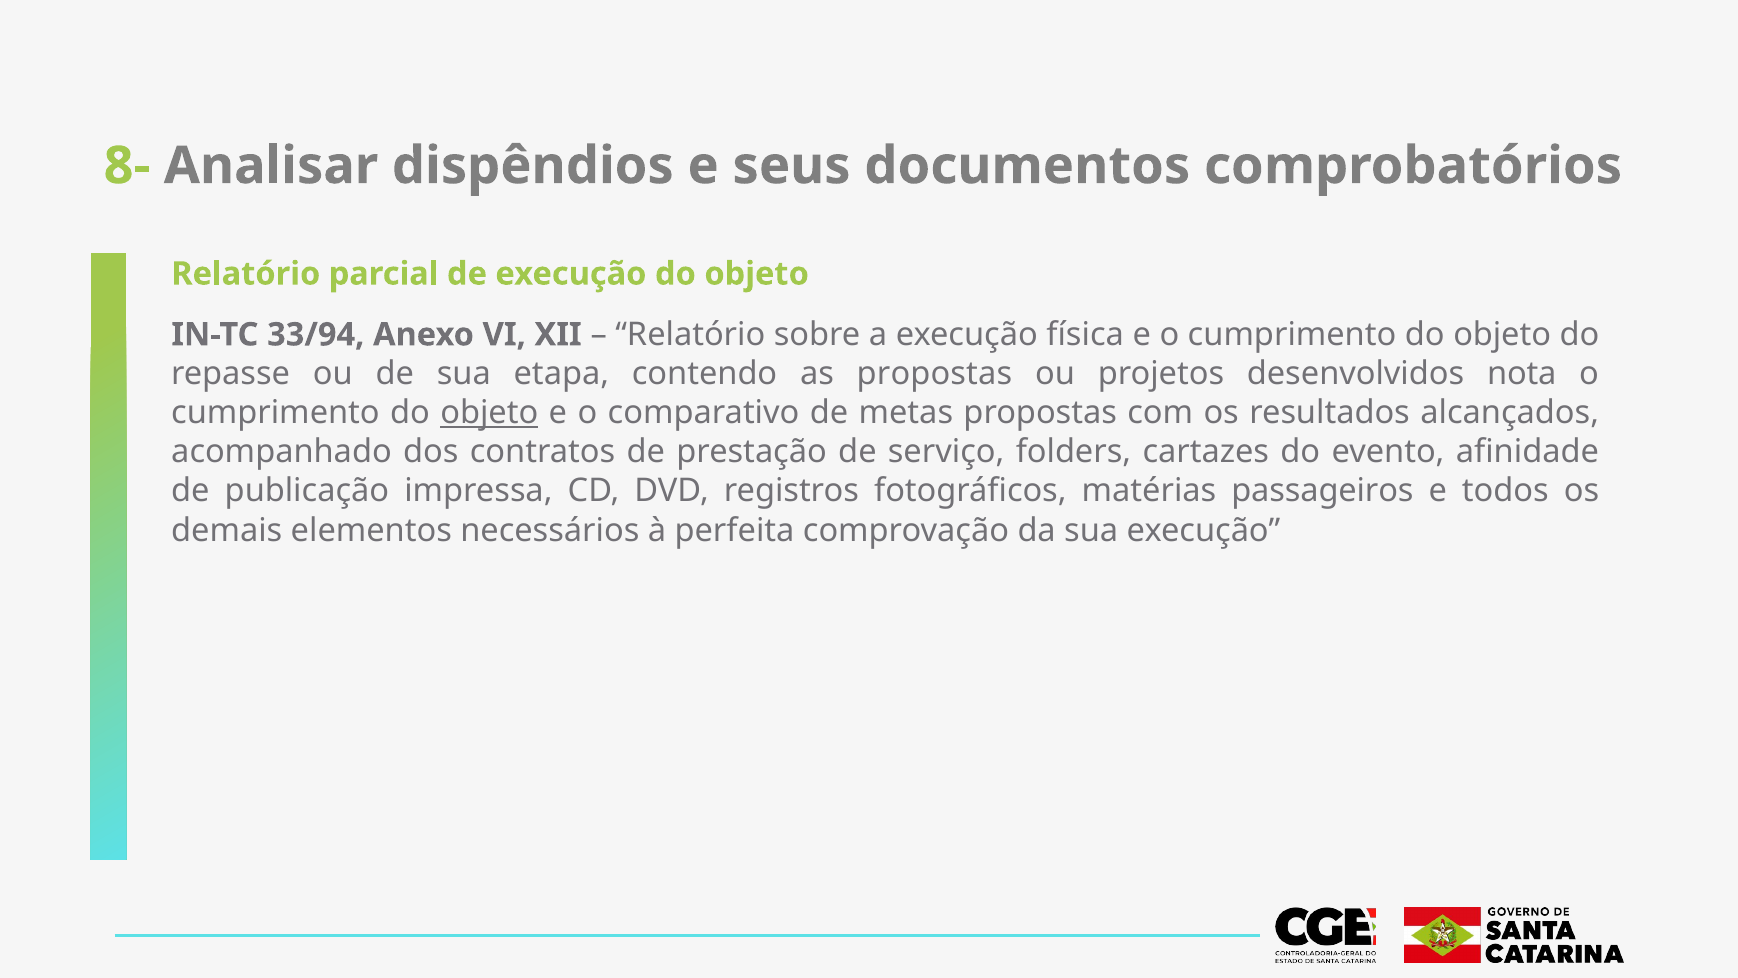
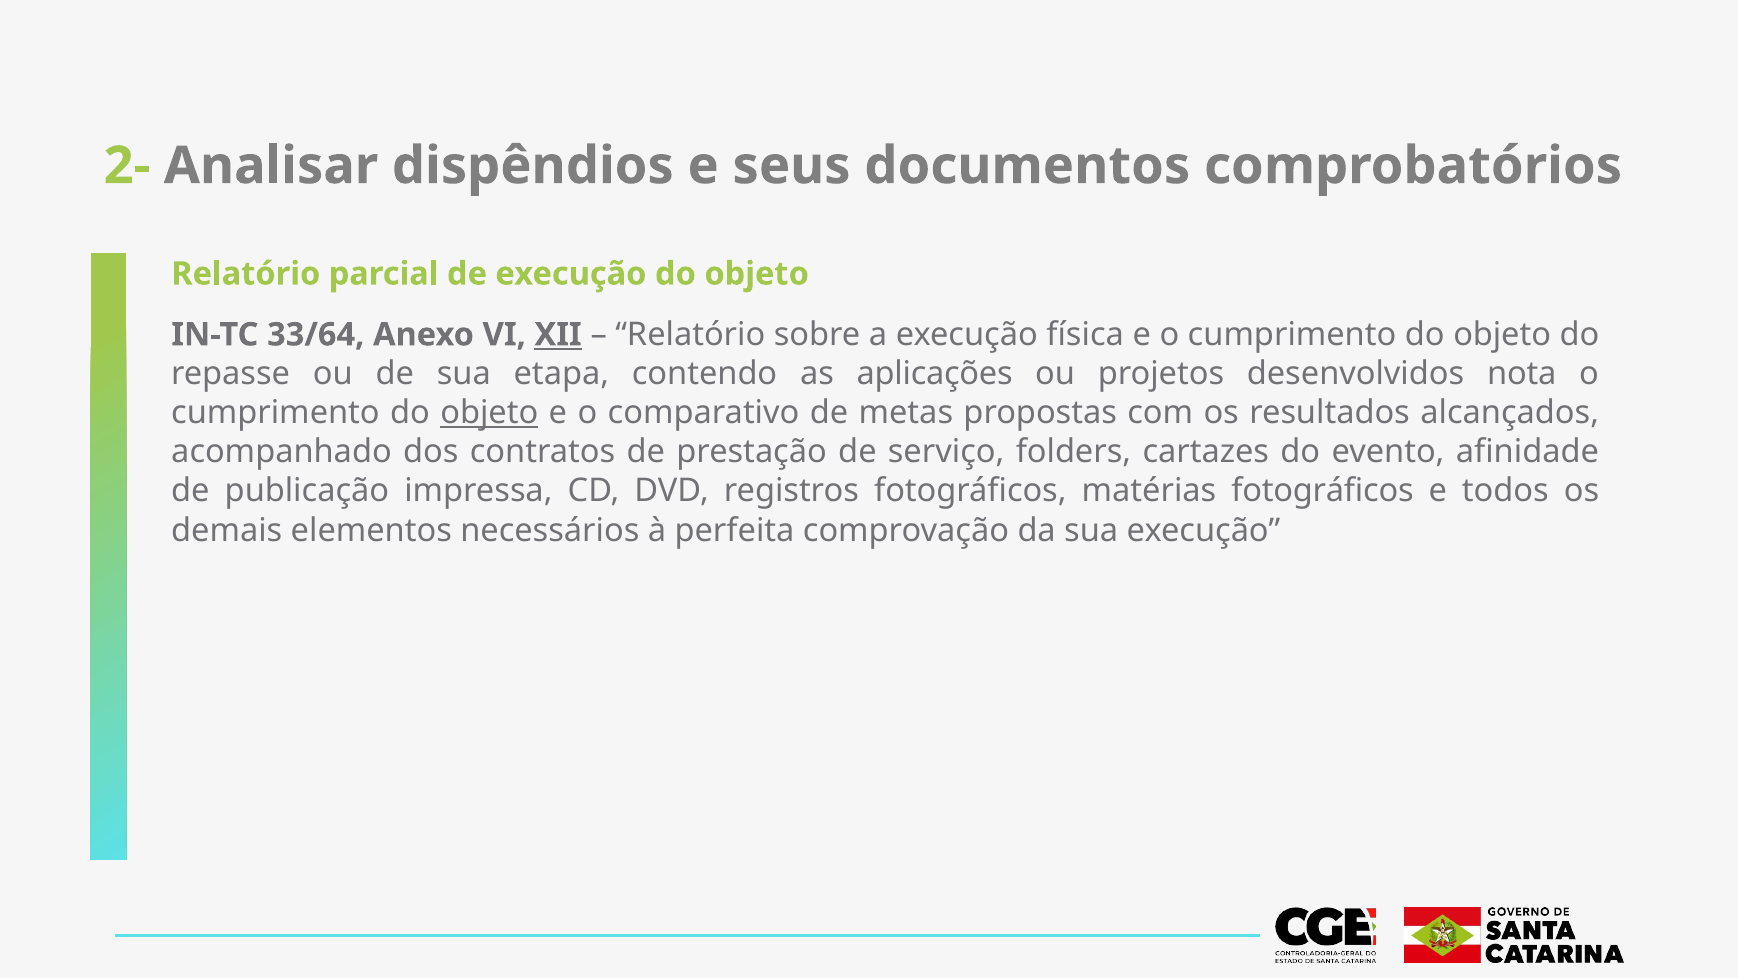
8-: 8- -> 2- (127, 166)
33/94: 33/94 -> 33/64 (316, 335)
XII underline: none -> present (558, 335)
as propostas: propostas -> aplicações (935, 374)
matérias passageiros: passageiros -> fotográficos (1322, 491)
